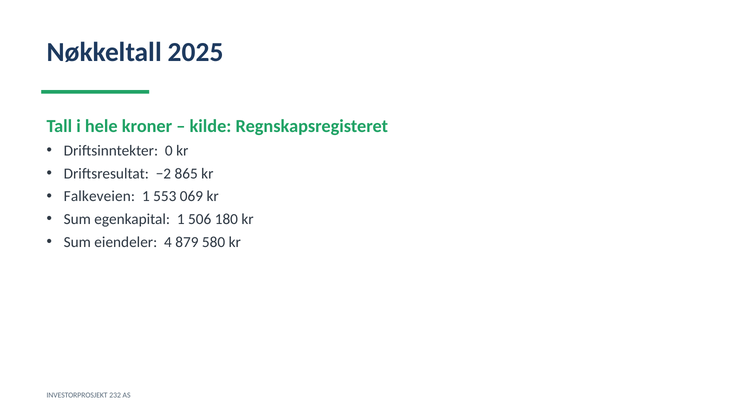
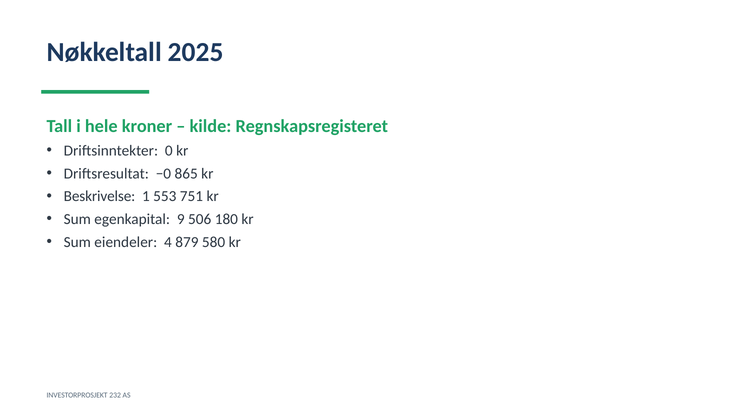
−2: −2 -> −0 (163, 173)
Falkeveien: Falkeveien -> Beskrivelse (100, 196)
069: 069 -> 751 (191, 196)
egenkapital 1: 1 -> 9 (181, 219)
